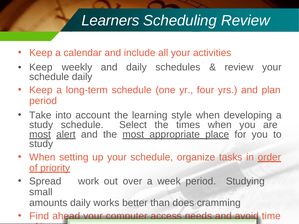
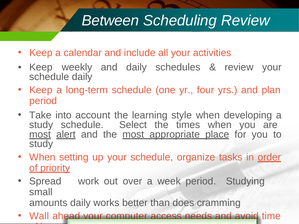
Learners: Learners -> Between (110, 21)
Find: Find -> Wall (39, 216)
